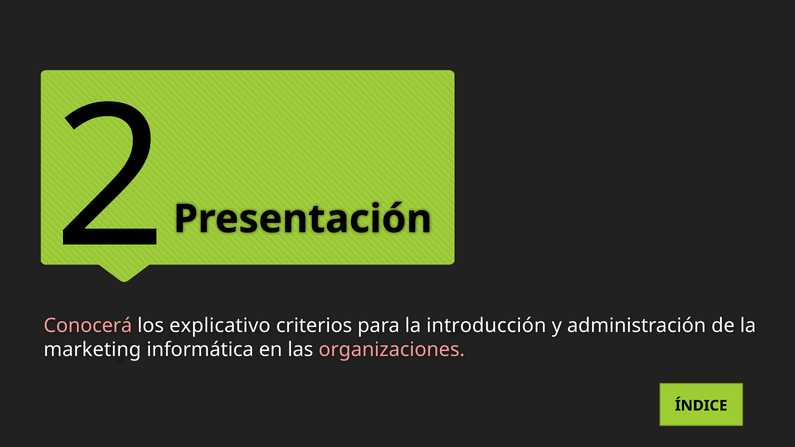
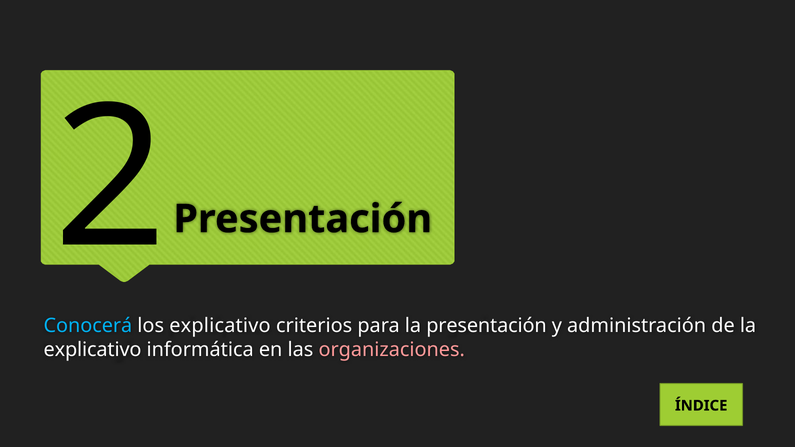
Conocerá colour: pink -> light blue (88, 326)
la introducción: introducción -> presentación (486, 326)
marketing: marketing -> explicativo (93, 350)
